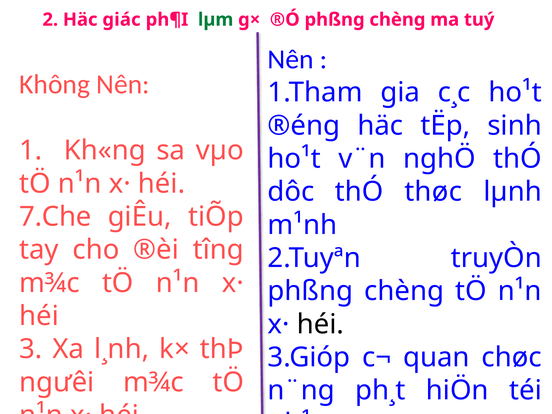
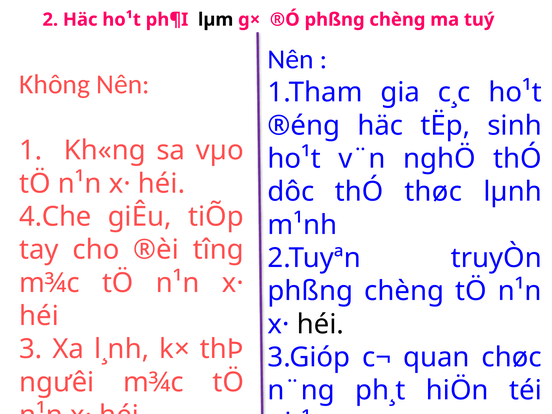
Häc giác: giác -> ho¹t (122, 20)
lµm colour: green -> black (216, 20)
7.Che: 7.Che -> 4.Che (55, 217)
